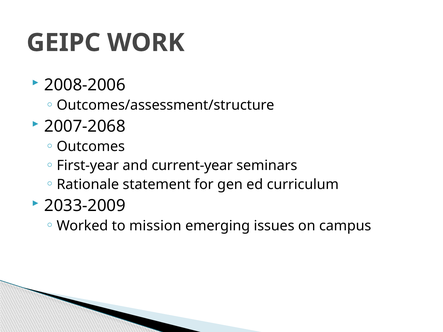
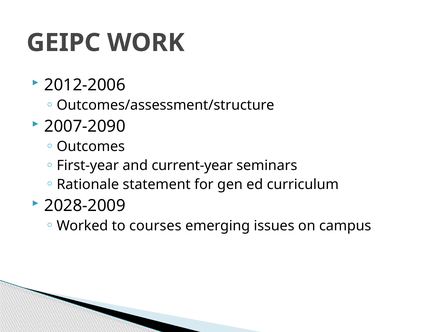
2008-2006: 2008-2006 -> 2012-2006 (85, 85)
2007-2068: 2007-2068 -> 2007-2090 (85, 126)
2033-2009: 2033-2009 -> 2028-2009 (85, 206)
mission: mission -> courses (155, 226)
